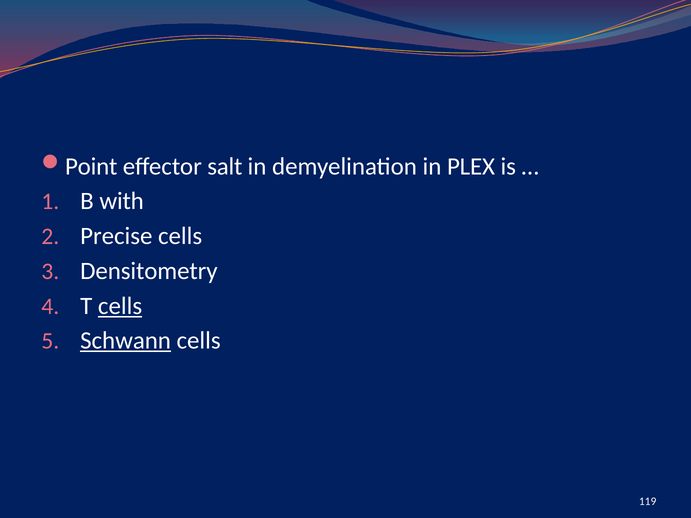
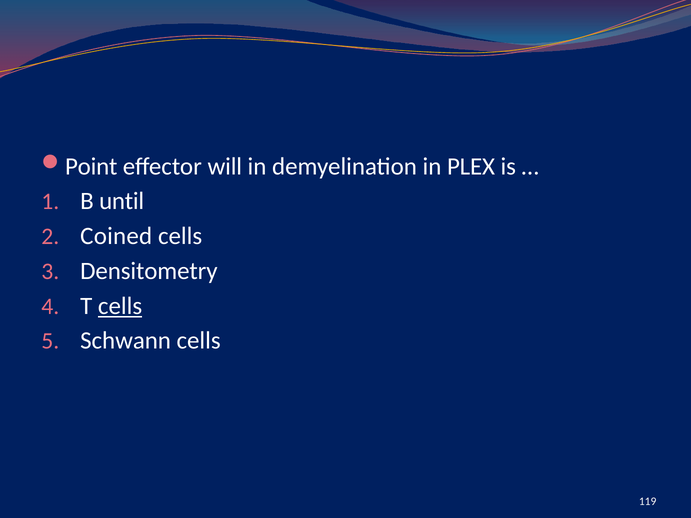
salt: salt -> will (225, 166)
with: with -> until (122, 201)
Precise: Precise -> Coined (116, 236)
Schwann underline: present -> none (126, 341)
